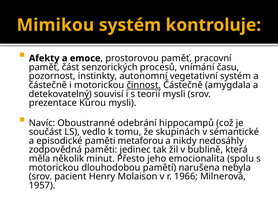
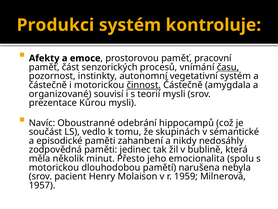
Mimikou: Mimikou -> Produkci (55, 25)
času underline: none -> present (228, 67)
detekovatelný: detekovatelný -> organizované (60, 94)
metaforou: metaforou -> zahanbení (141, 140)
1966: 1966 -> 1959 (186, 176)
